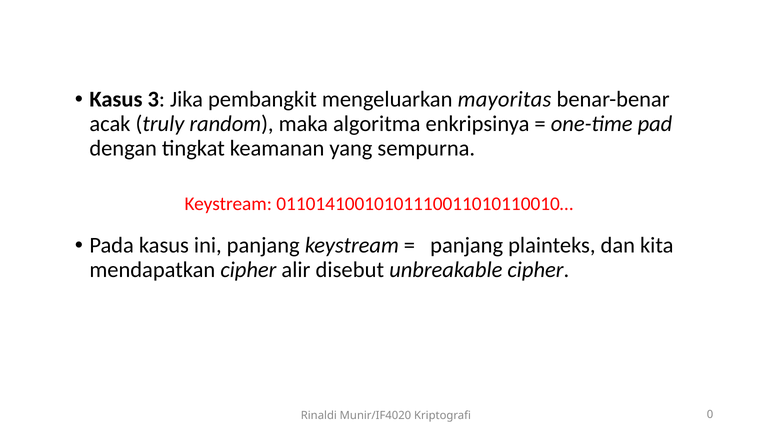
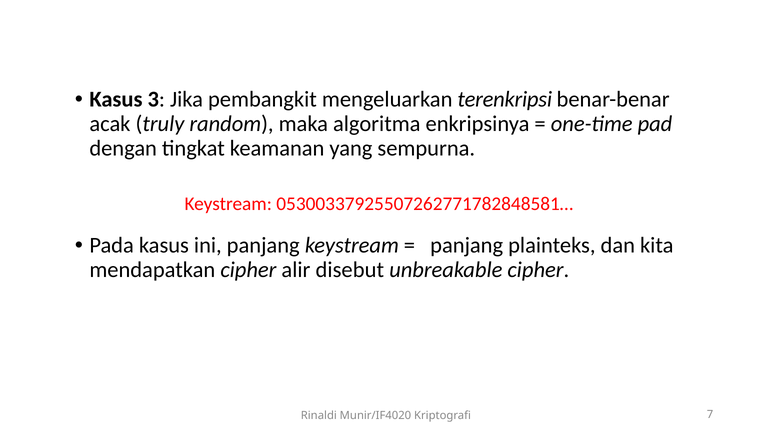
mayoritas: mayoritas -> terenkripsi (505, 99)
01101410010101110011010110010…: 01101410010101110011010110010… -> 05300337925507262771782848581… (425, 204)
0: 0 -> 7 (710, 414)
